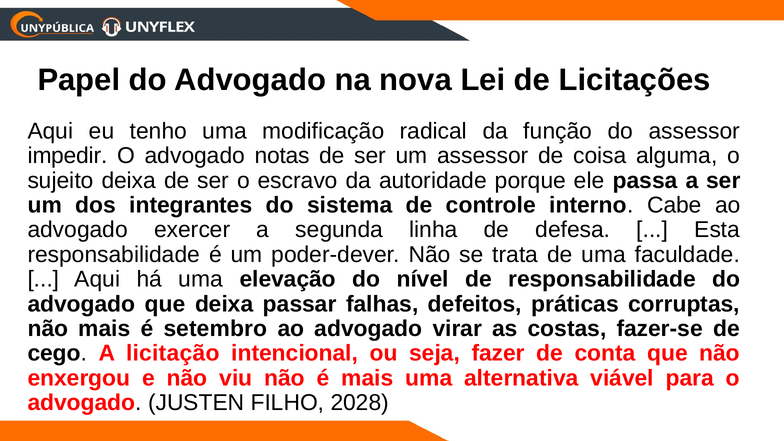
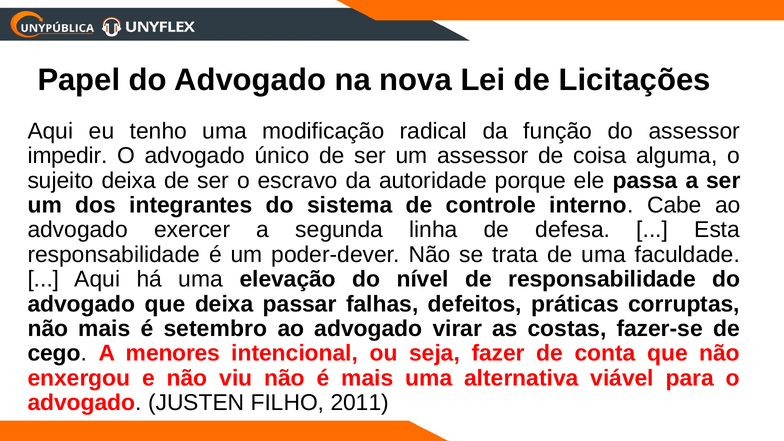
notas: notas -> único (282, 156)
licitação: licitação -> menores (173, 353)
2028: 2028 -> 2011 (360, 403)
